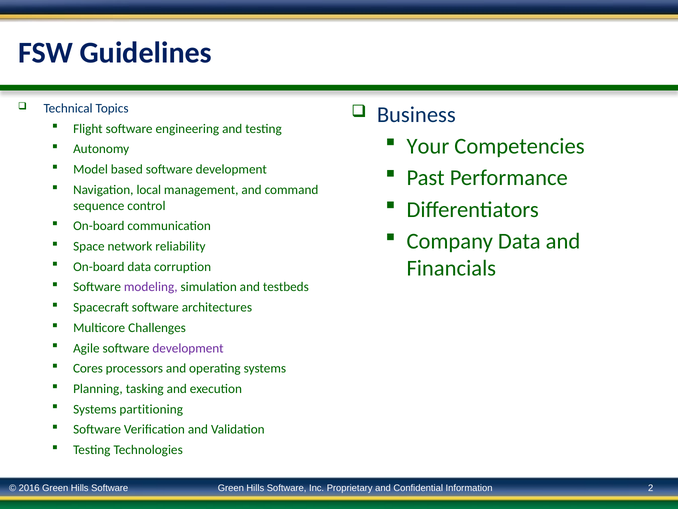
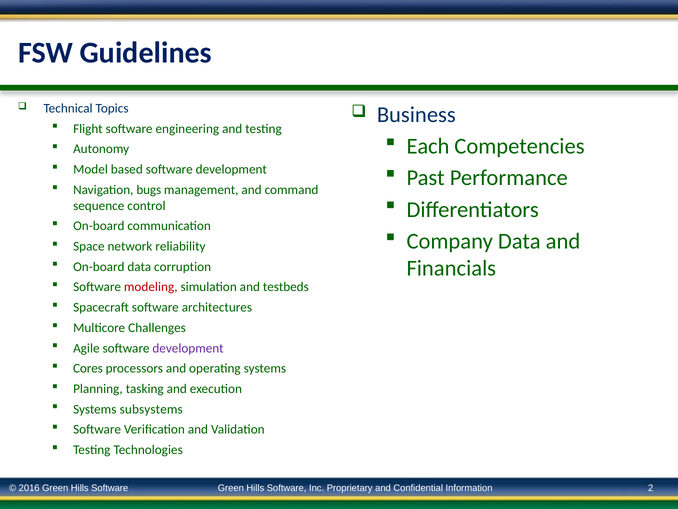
Your: Your -> Each (428, 146)
local: local -> bugs (149, 190)
modeling colour: purple -> red (151, 287)
partitioning: partitioning -> subsystems (151, 409)
